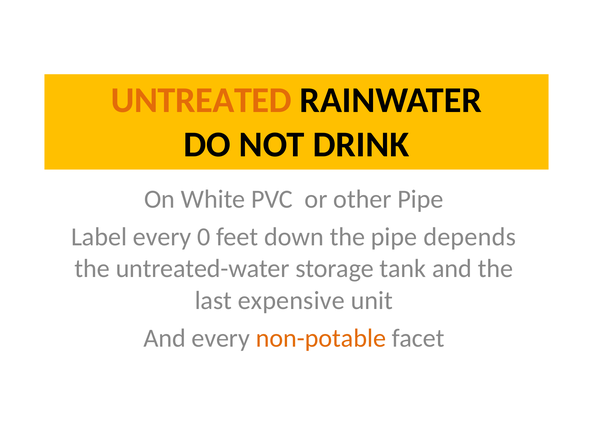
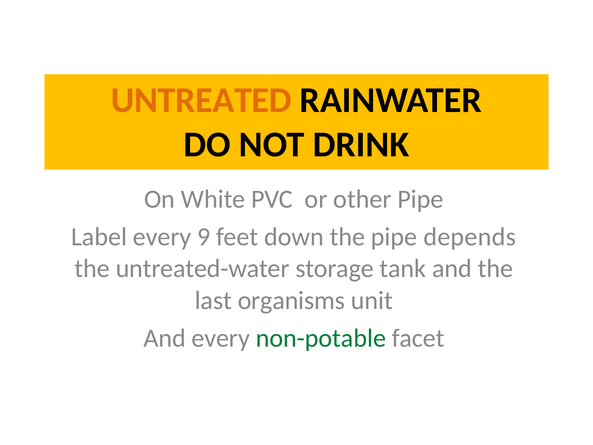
0: 0 -> 9 (204, 237)
expensive: expensive -> organisms (291, 300)
non-potable colour: orange -> green (321, 338)
